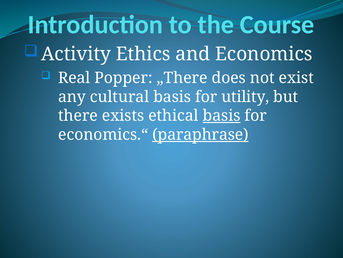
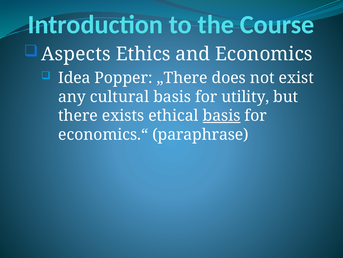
Activity: Activity -> Aspects (76, 54)
Real: Real -> Idea (74, 78)
paraphrase underline: present -> none (200, 134)
